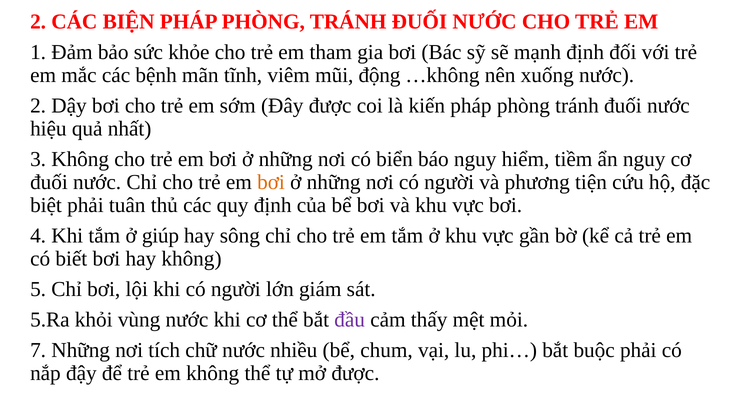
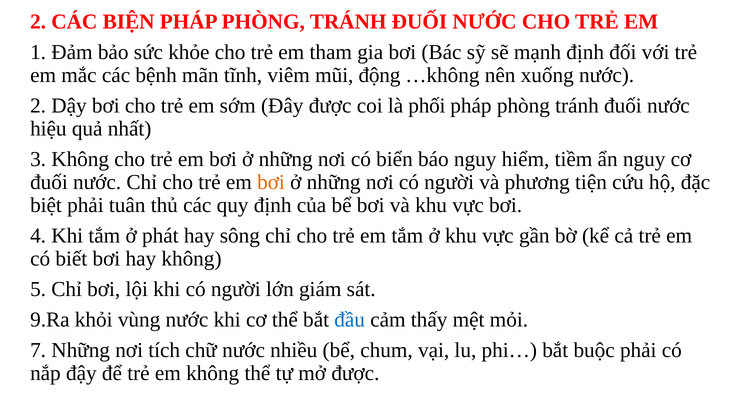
kiến: kiến -> phối (427, 106)
giúp: giúp -> phát (160, 236)
5.Ra: 5.Ra -> 9.Ra (50, 320)
đầu colour: purple -> blue (350, 320)
